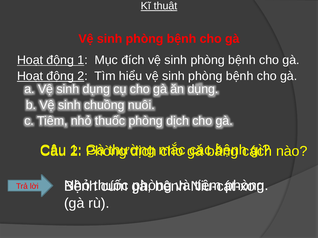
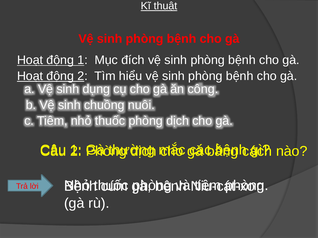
ăn dụng: dụng -> công (203, 89)
